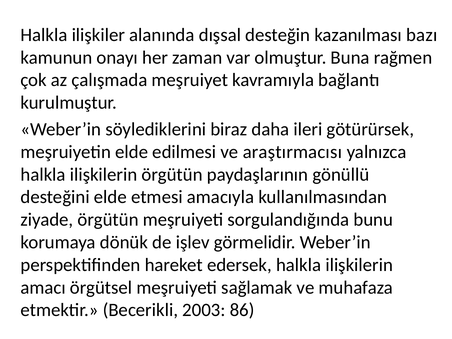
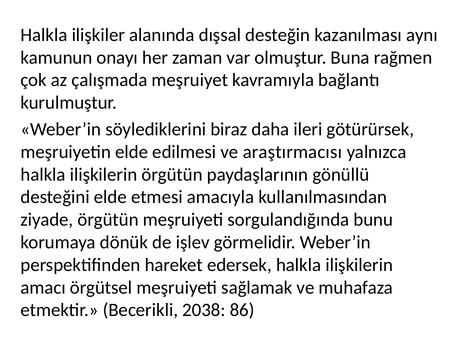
bazı: bazı -> aynı (422, 35)
2003: 2003 -> 2038 (204, 310)
